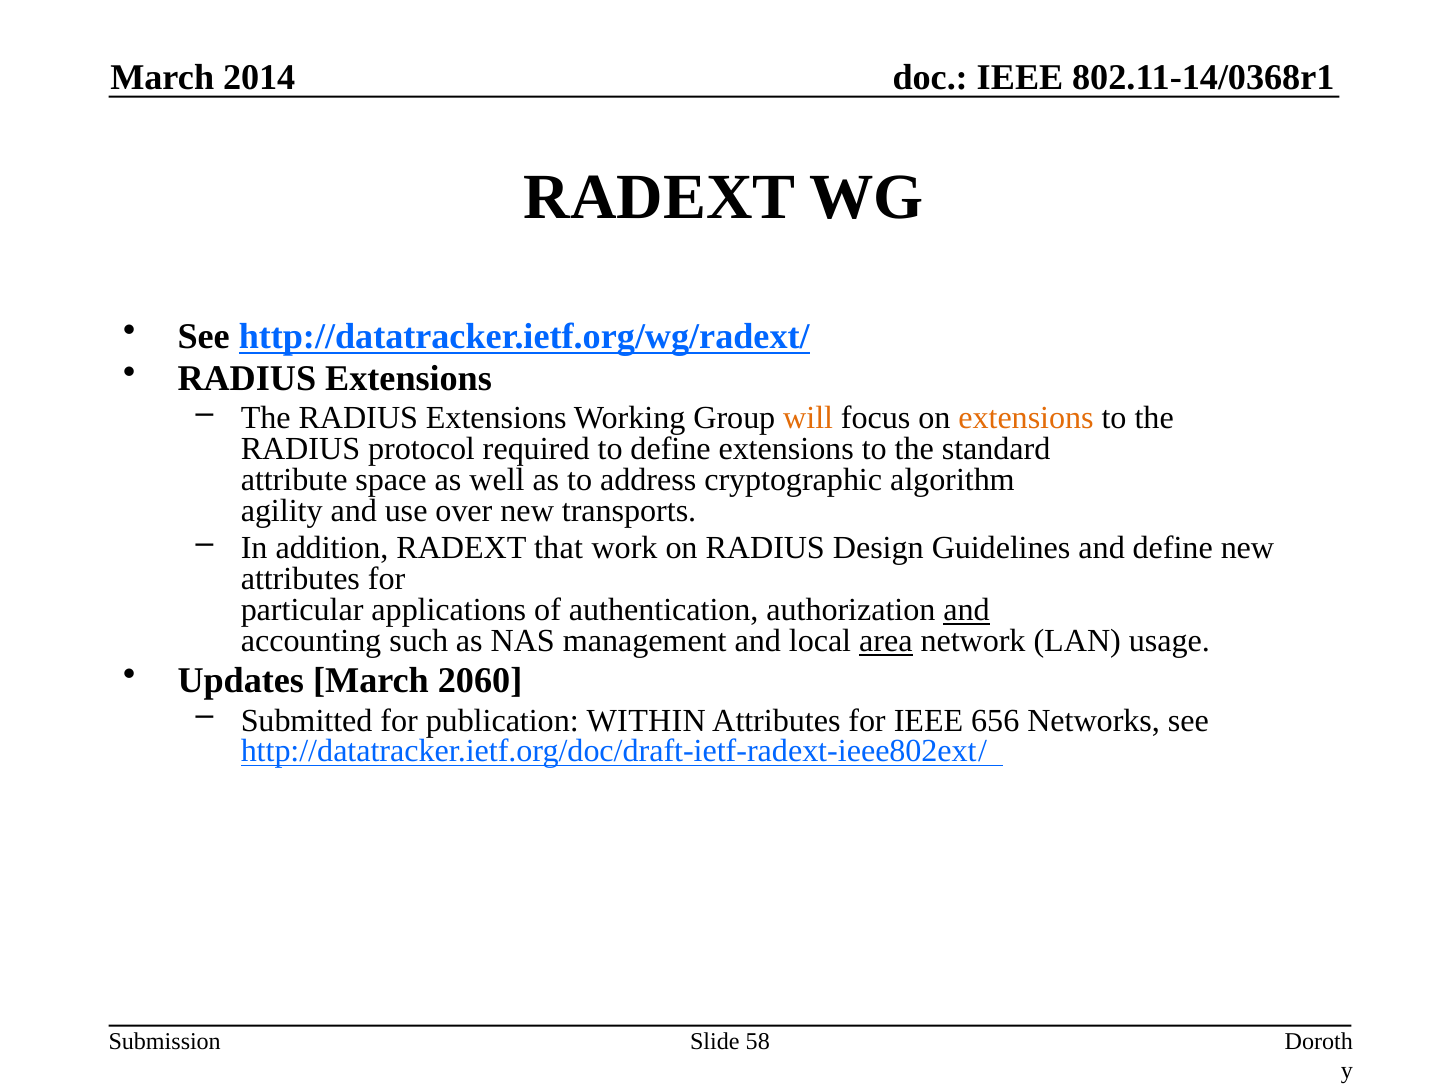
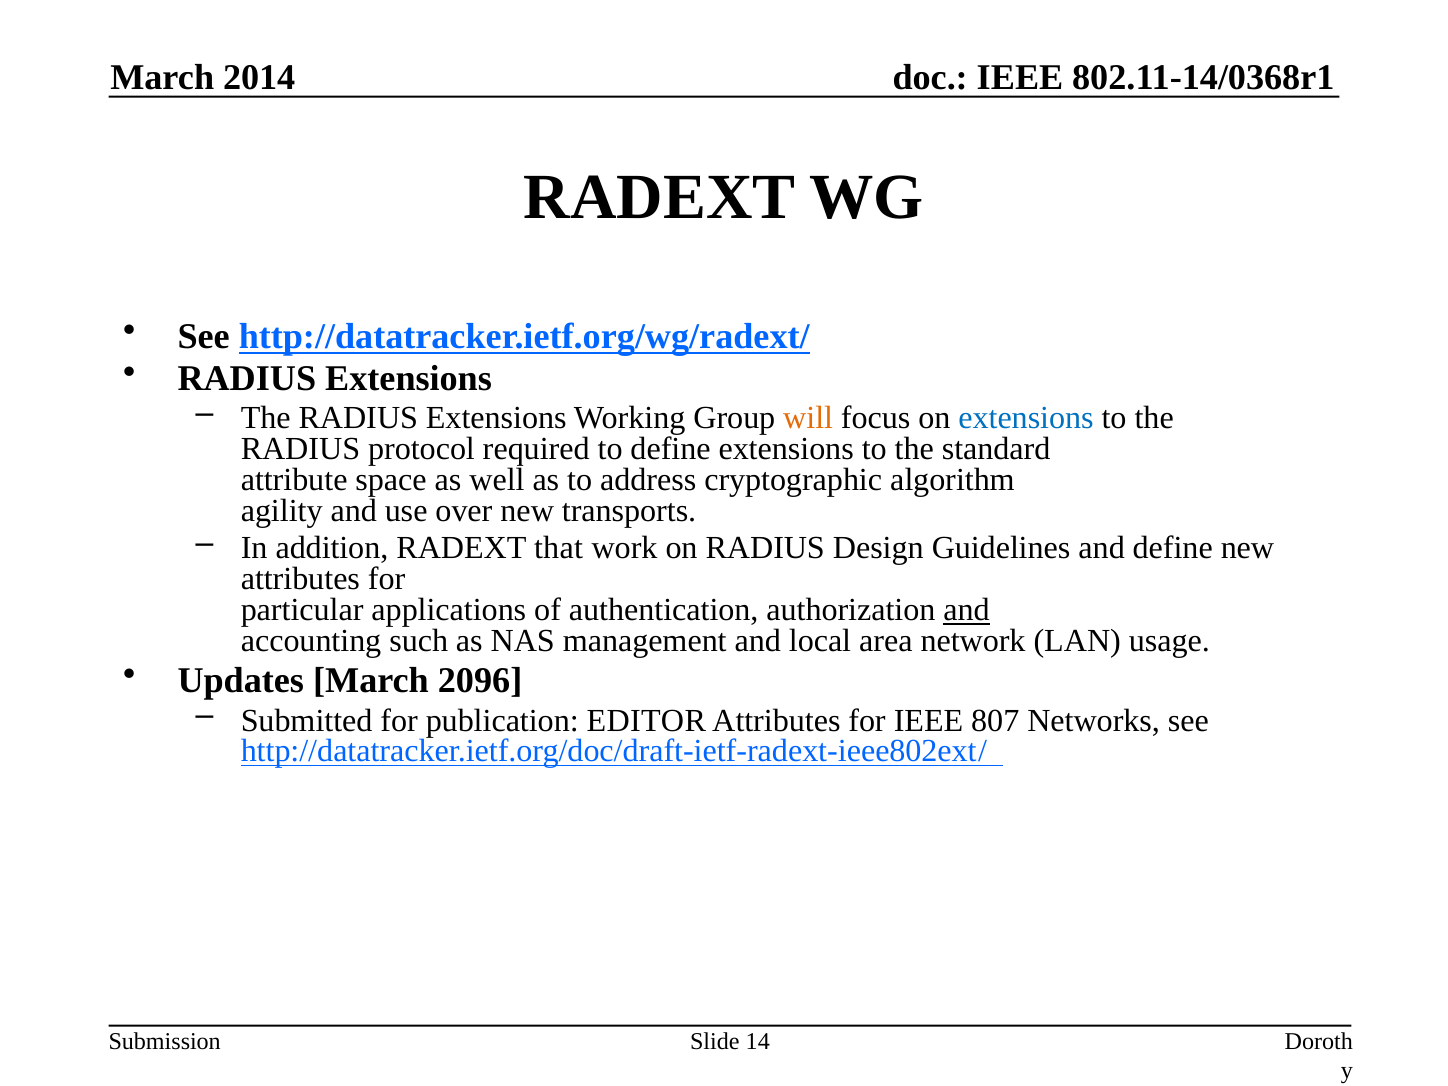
extensions colour: orange -> blue (1026, 418)
area underline: present -> none (886, 641)
2060: 2060 -> 2096 (480, 681)
WITHIN: WITHIN -> EDITOR (646, 720)
656: 656 -> 807 (995, 720)
58: 58 -> 14 (758, 1042)
